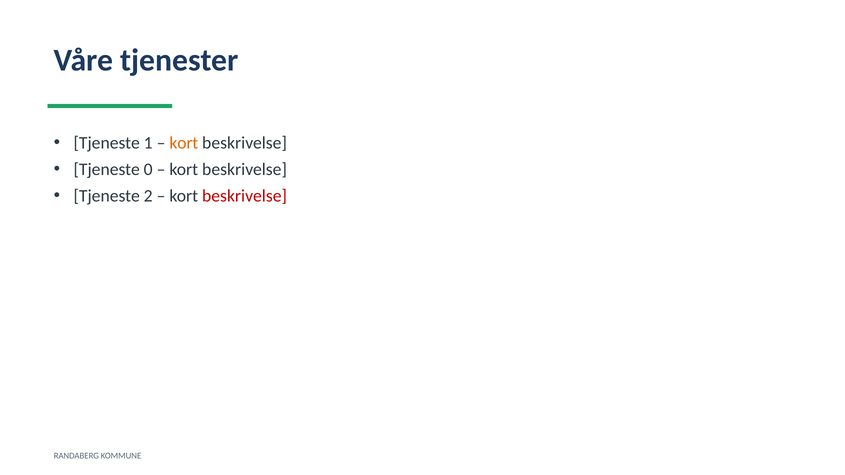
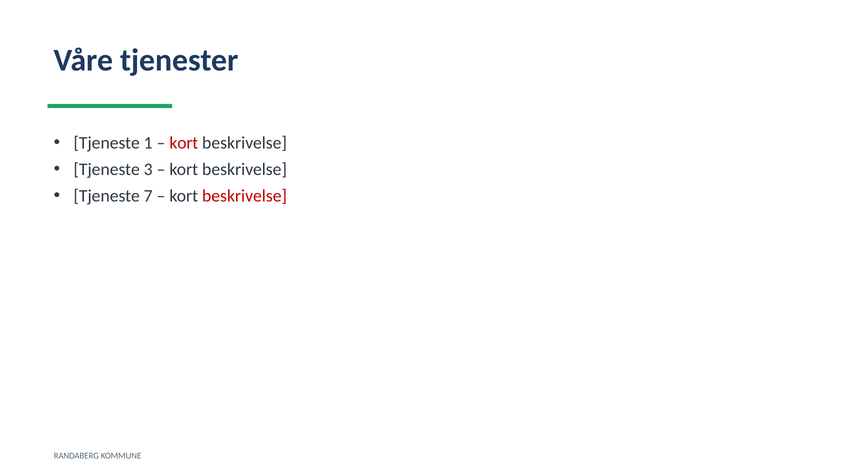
kort colour: orange -> red (184, 143)
0: 0 -> 3 (148, 170)
2: 2 -> 7 (148, 196)
